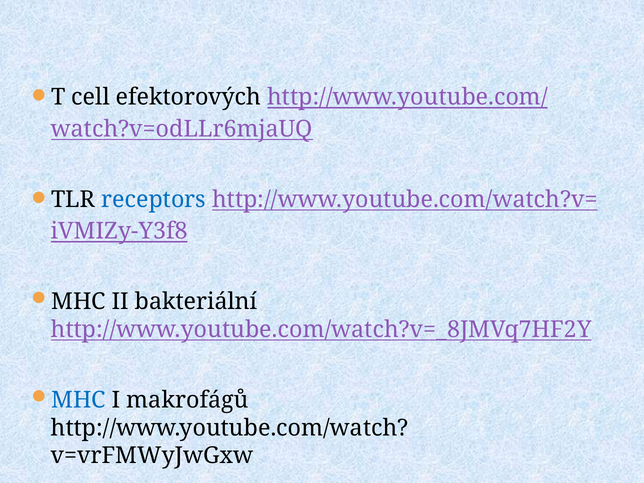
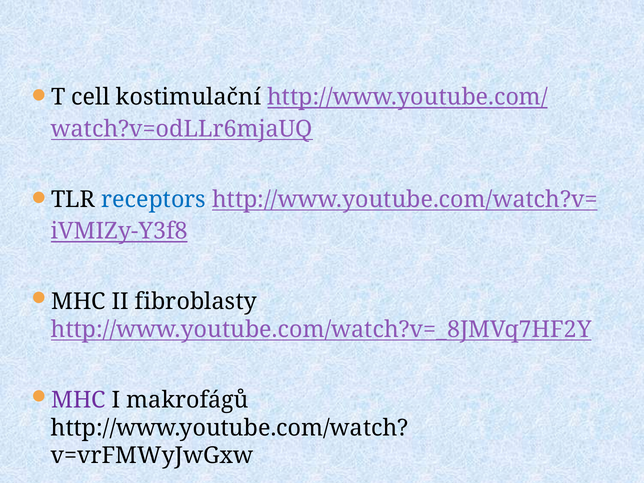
efektorových: efektorových -> kostimulační (188, 97)
bakteriální: bakteriální -> fibroblasty (196, 302)
MHC colour: blue -> purple (78, 400)
